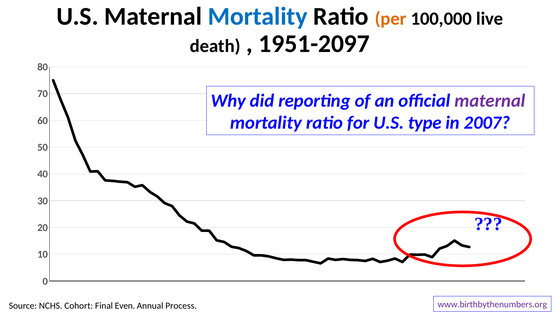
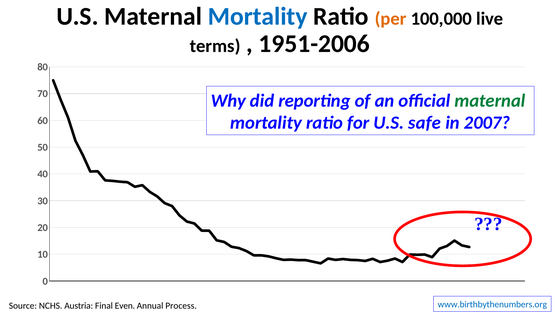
death: death -> terms (215, 46)
1951-2097: 1951-2097 -> 1951-2006 (314, 44)
maternal colour: purple -> green (490, 101)
type: type -> safe (425, 123)
www.birthbythenumbers.org colour: purple -> blue (492, 305)
Cohort: Cohort -> Austria (79, 306)
